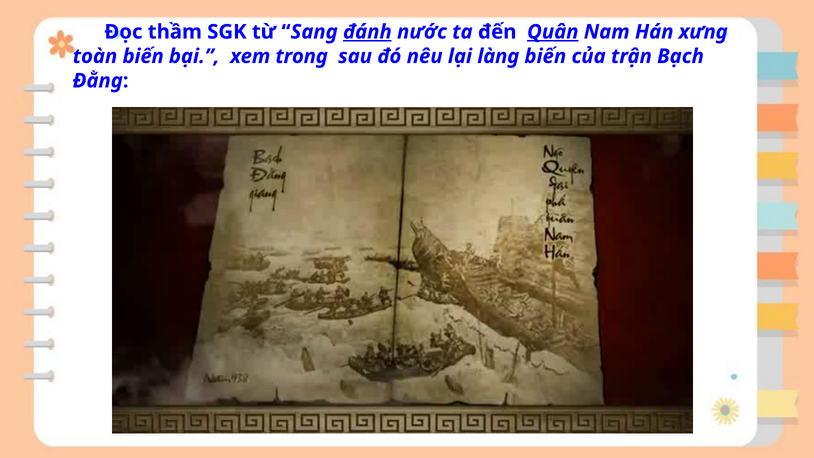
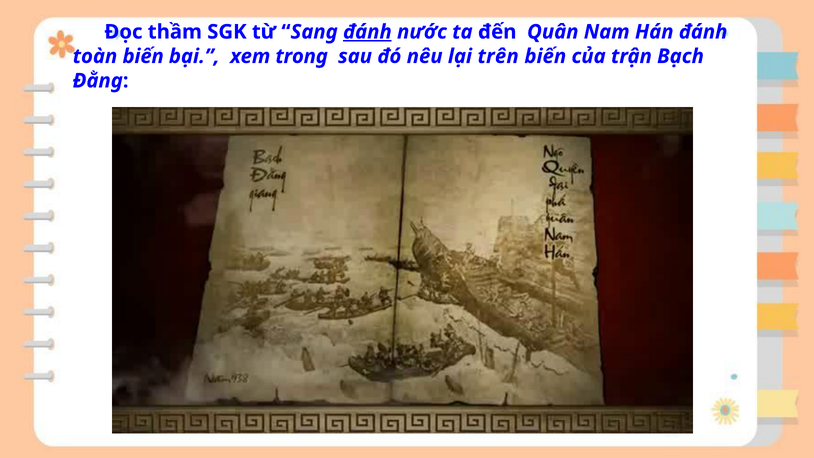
Quân underline: present -> none (553, 32)
Hán xưng: xưng -> đánh (703, 32)
làng: làng -> trên (498, 56)
